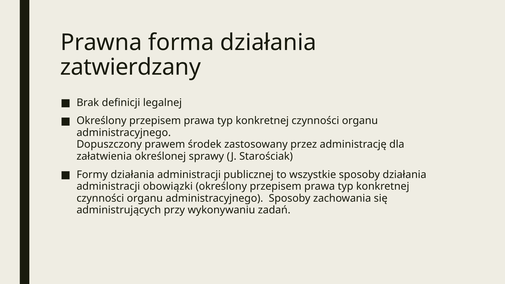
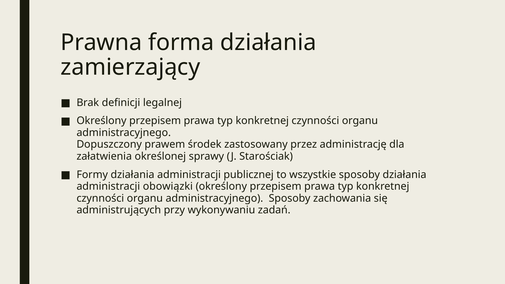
zatwierdzany: zatwierdzany -> zamierzający (130, 67)
